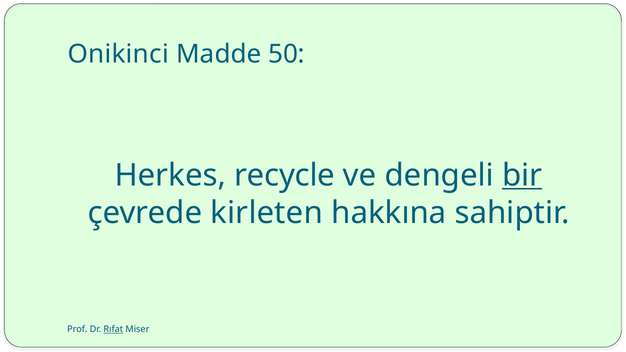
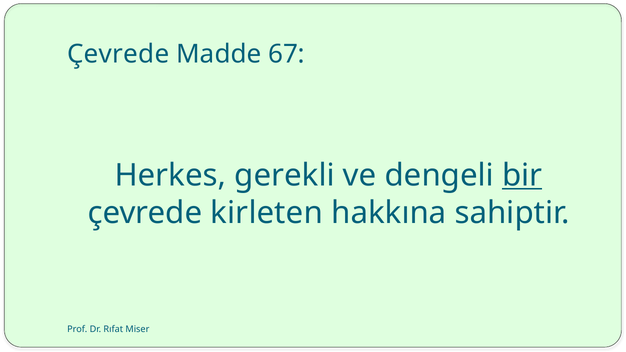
Onikinci: Onikinci -> Çevrede (118, 54)
50: 50 -> 67 (286, 54)
recycle: recycle -> gerekli (285, 175)
Rıfat underline: present -> none (113, 329)
